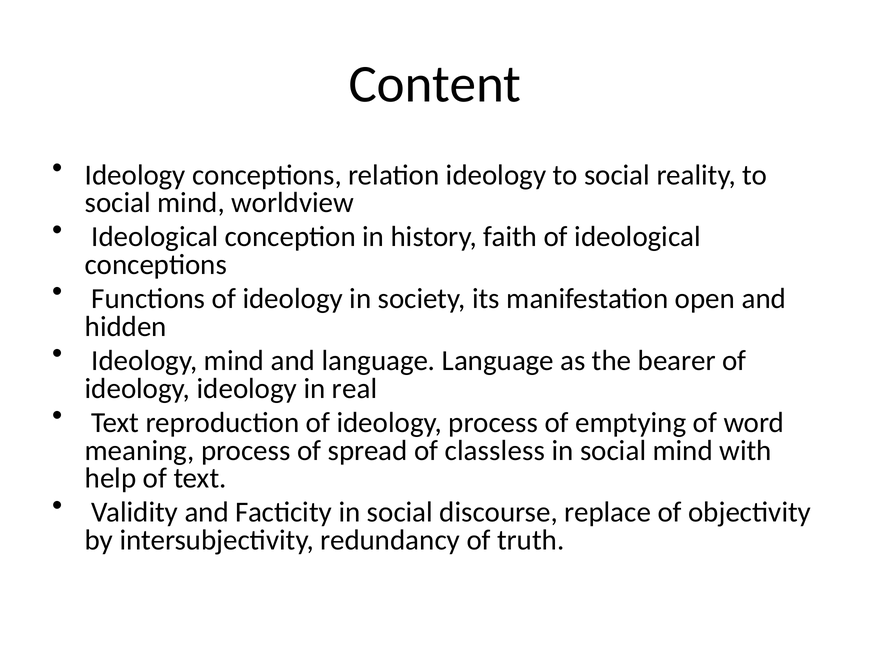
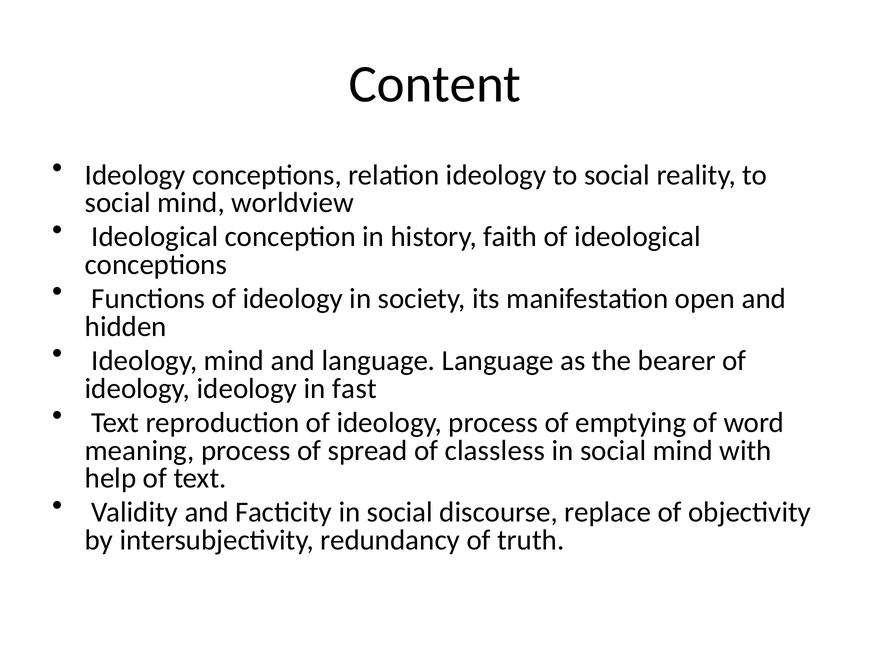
real: real -> fast (355, 388)
